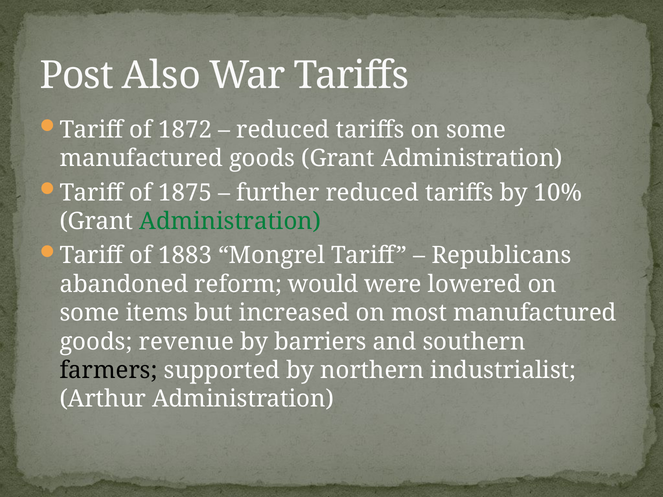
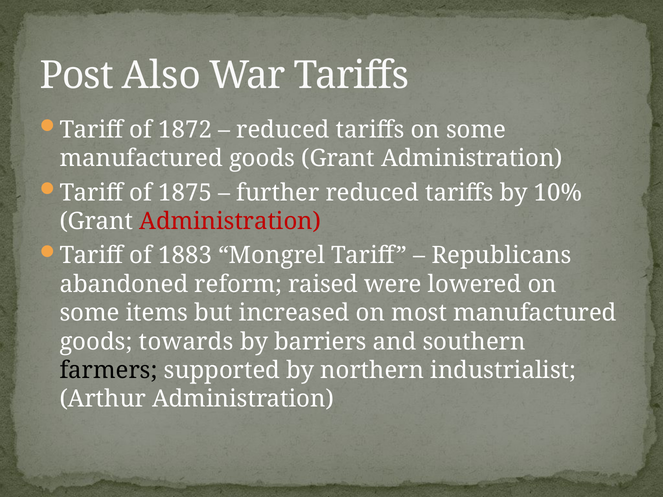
Administration colour: green -> red (230, 221)
would: would -> raised (323, 284)
revenue: revenue -> towards (186, 342)
